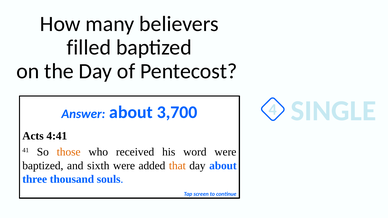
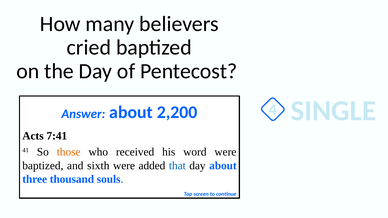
filled: filled -> cried (89, 48)
3,700: 3,700 -> 2,200 (177, 112)
4:41: 4:41 -> 7:41 (57, 136)
that colour: orange -> blue (177, 166)
